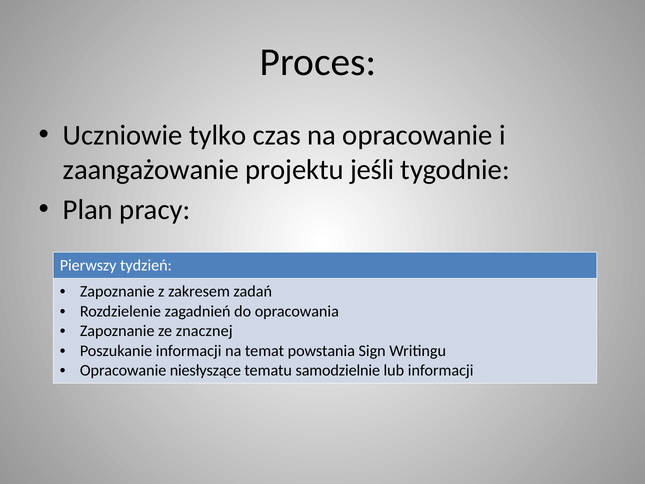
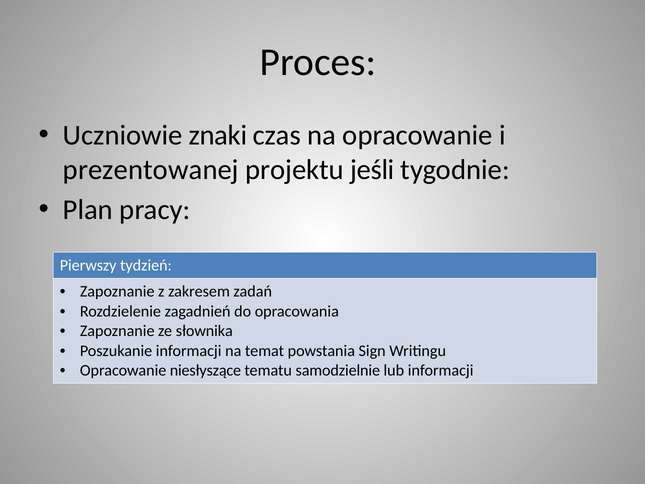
tylko: tylko -> znaki (218, 135)
zaangażowanie: zaangażowanie -> prezentowanej (151, 170)
znacznej: znacznej -> słownika (204, 331)
